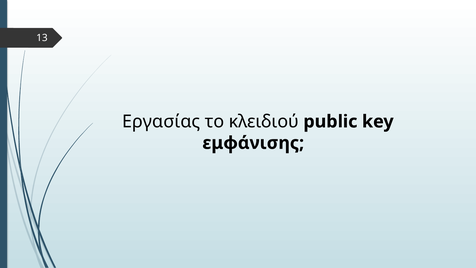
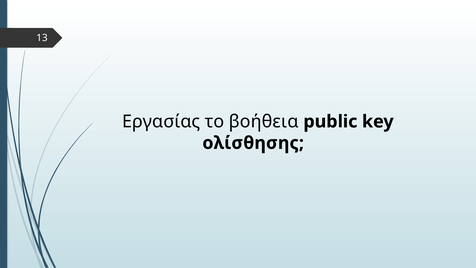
κλειδιού: κλειδιού -> βοήθεια (264, 121)
εμφάνισης: εμφάνισης -> ολίσθησης (253, 143)
